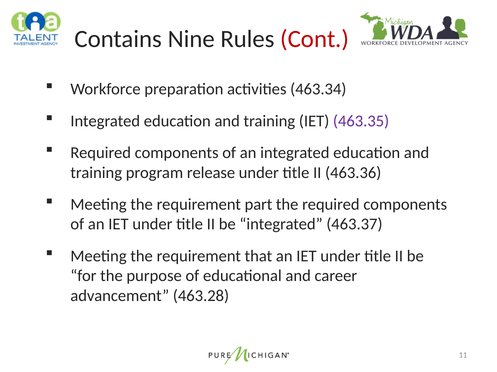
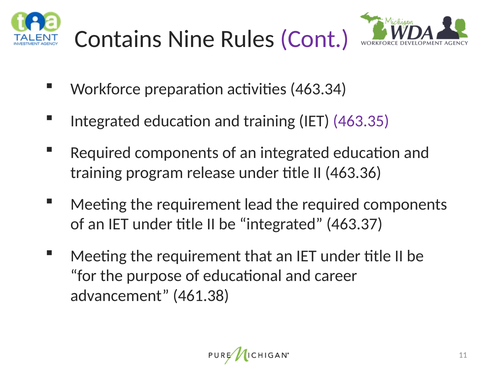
Cont colour: red -> purple (315, 39)
part: part -> lead (259, 205)
463.28: 463.28 -> 461.38 (201, 296)
